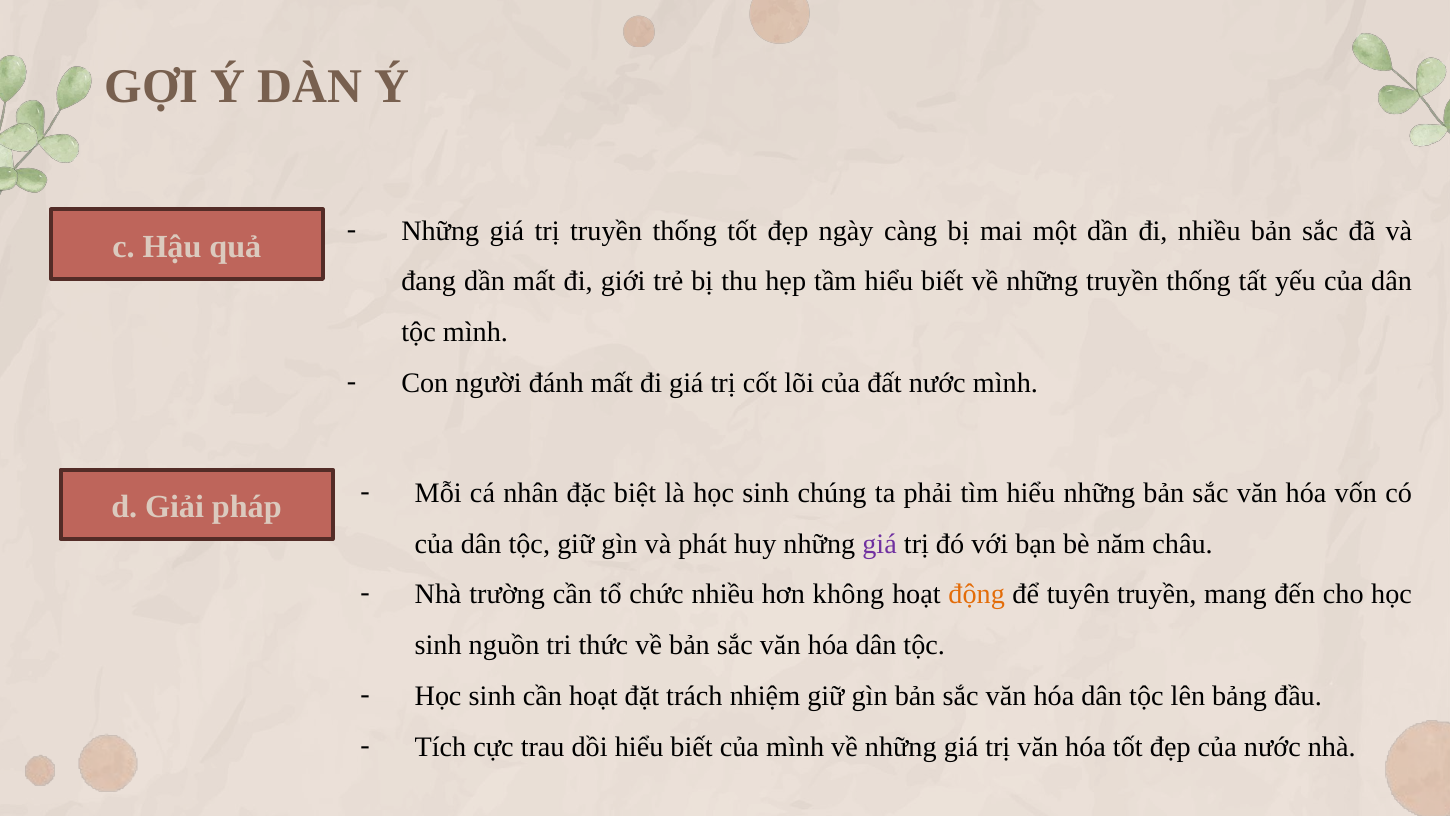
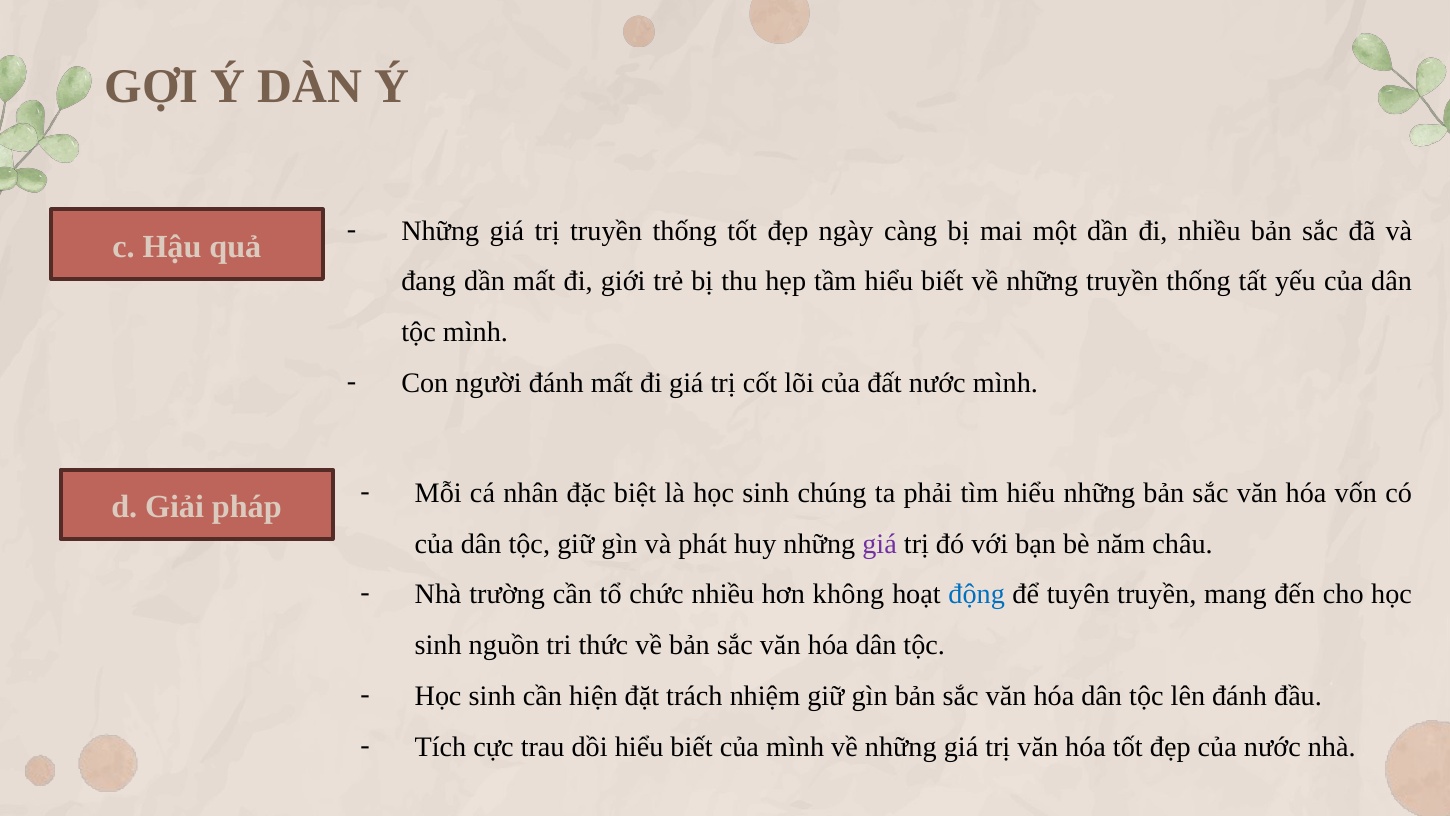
động colour: orange -> blue (977, 594)
cần hoạt: hoạt -> hiện (593, 696)
lên bảng: bảng -> đánh (1240, 696)
